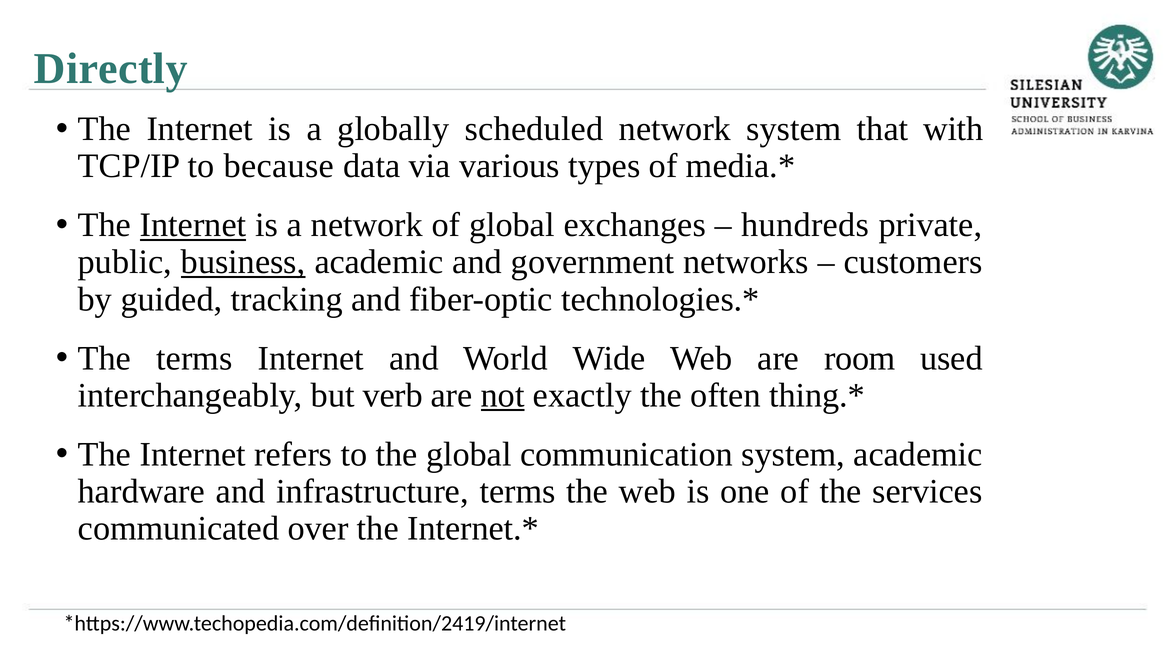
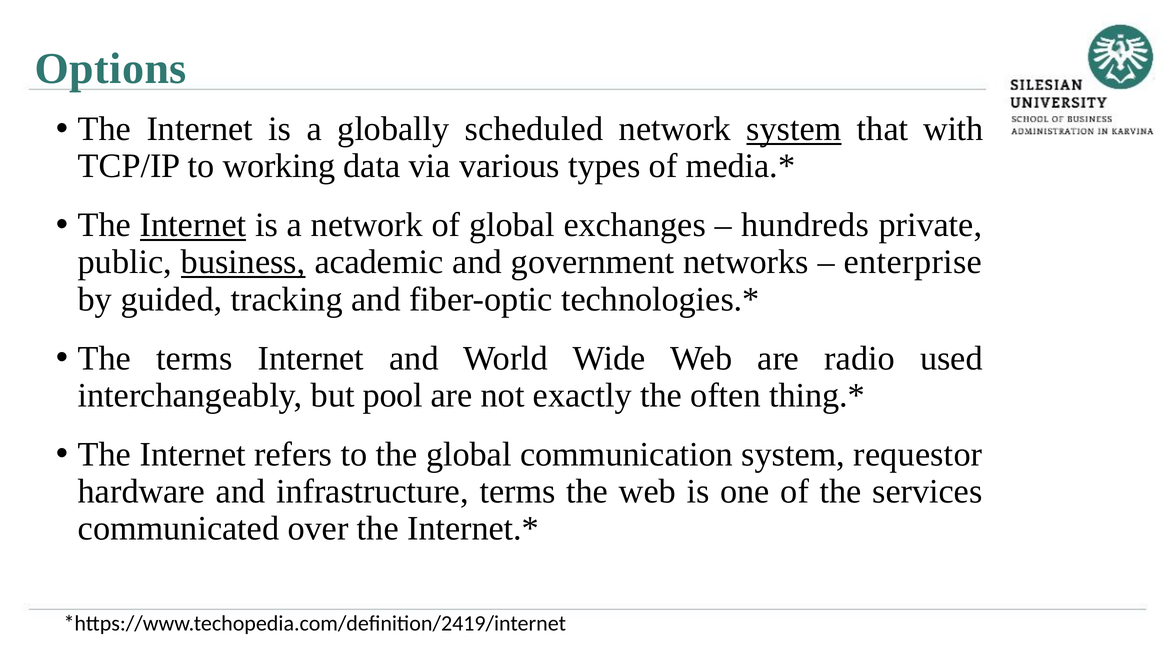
Directly: Directly -> Options (111, 69)
system underline: none -> present (794, 129)
because: because -> working (279, 166)
customers: customers -> enterprise (913, 262)
room: room -> radio (860, 358)
verb: verb -> pool (393, 395)
not underline: present -> none (503, 395)
system academic: academic -> requestor (918, 454)
